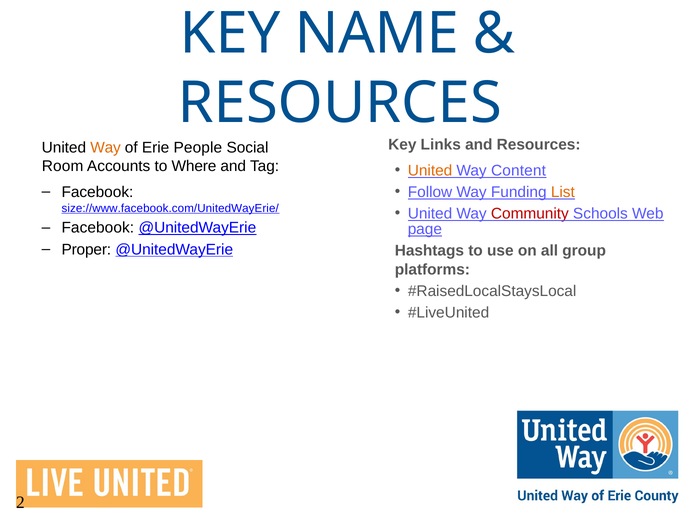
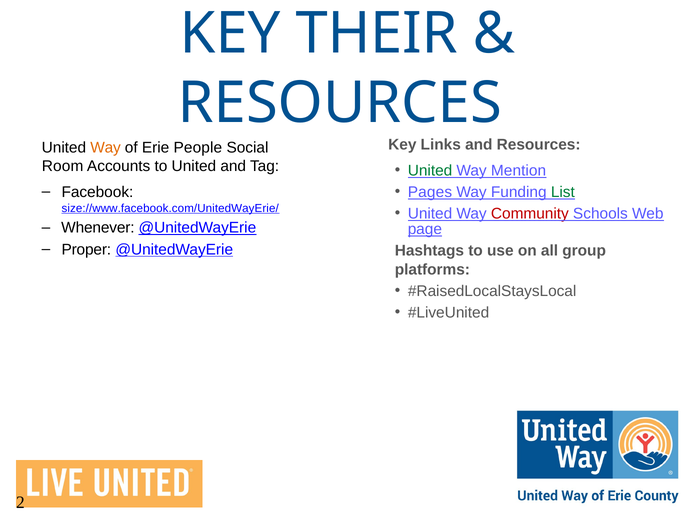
NAME: NAME -> THEIR (377, 34)
to Where: Where -> United (194, 166)
United colour: orange -> green (430, 170)
Content: Content -> Mention (519, 170)
Follow: Follow -> Pages (430, 192)
List colour: orange -> green (563, 192)
Facebook: Facebook -> Whenever (98, 227)
